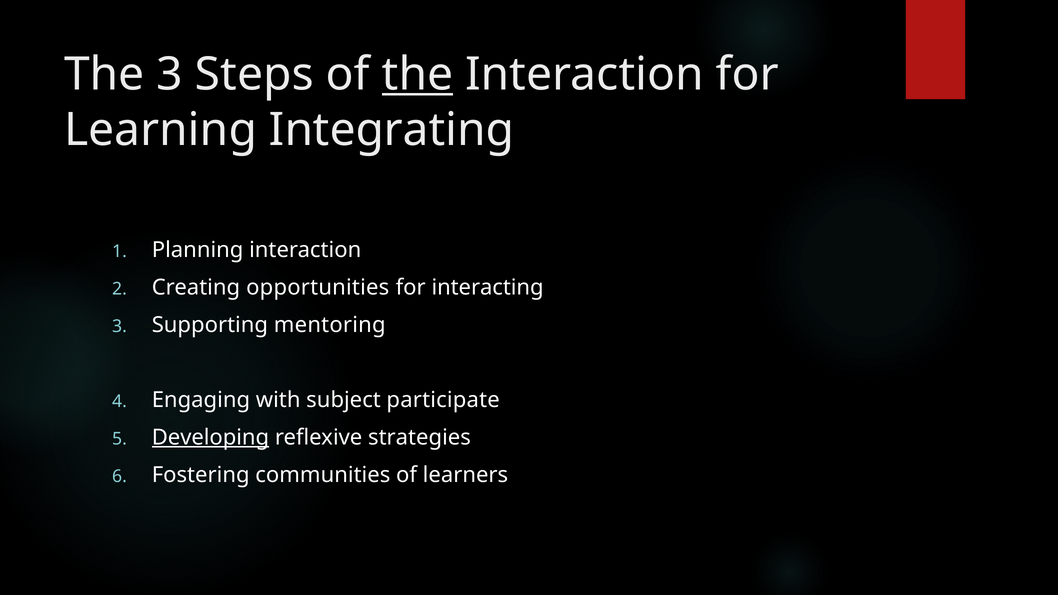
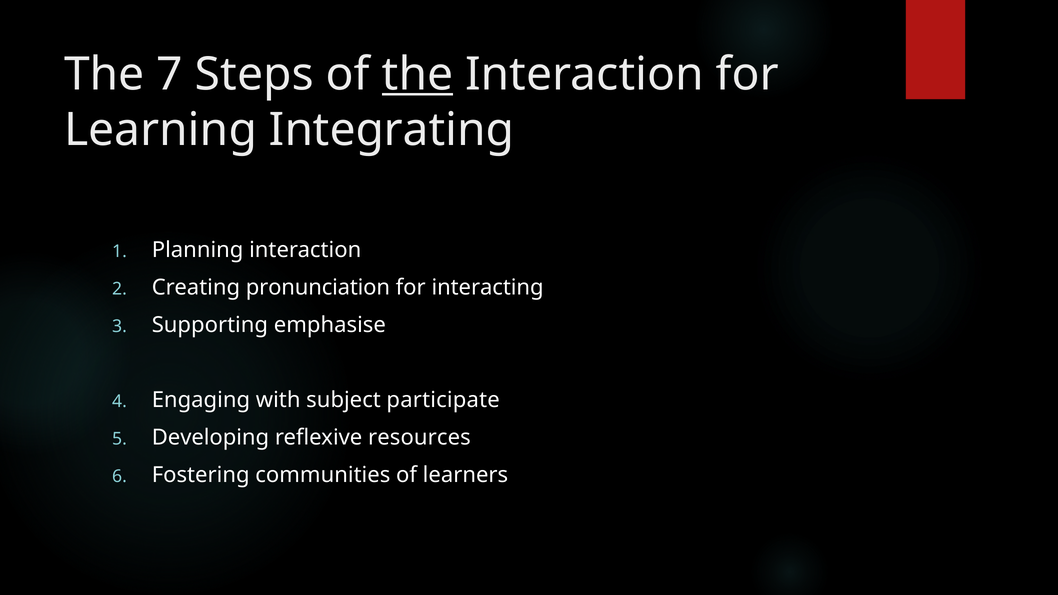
The 3: 3 -> 7 (170, 74)
opportunities: opportunities -> pronunciation (318, 287)
mentoring: mentoring -> emphasise (330, 325)
Developing underline: present -> none (210, 437)
strategies: strategies -> resources (419, 437)
